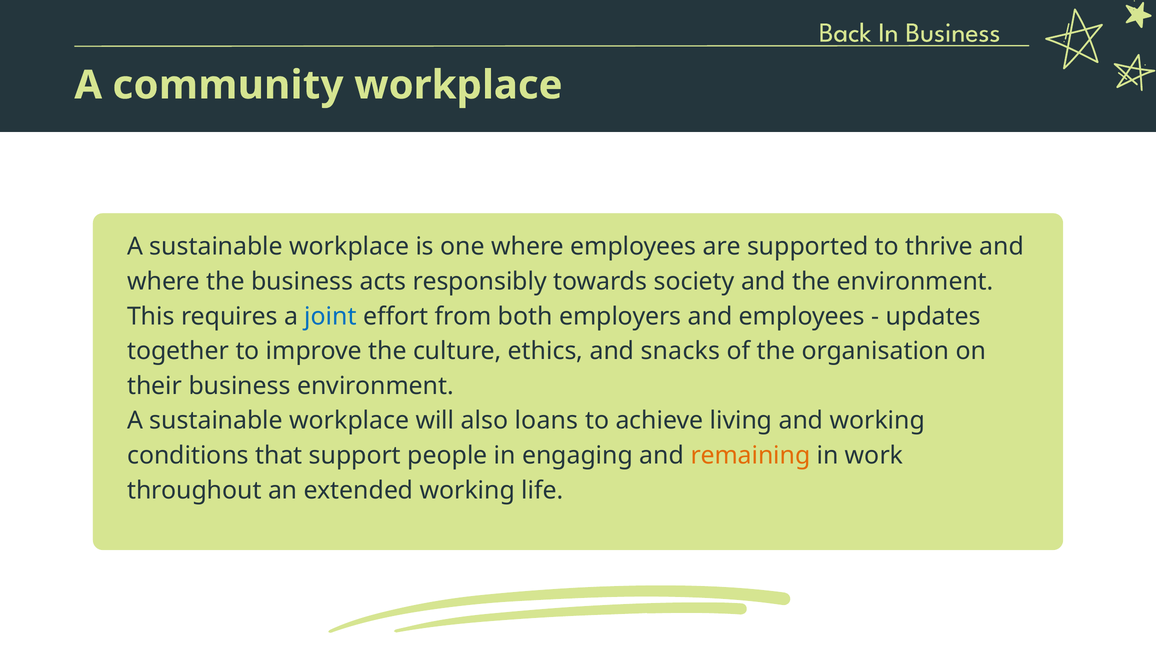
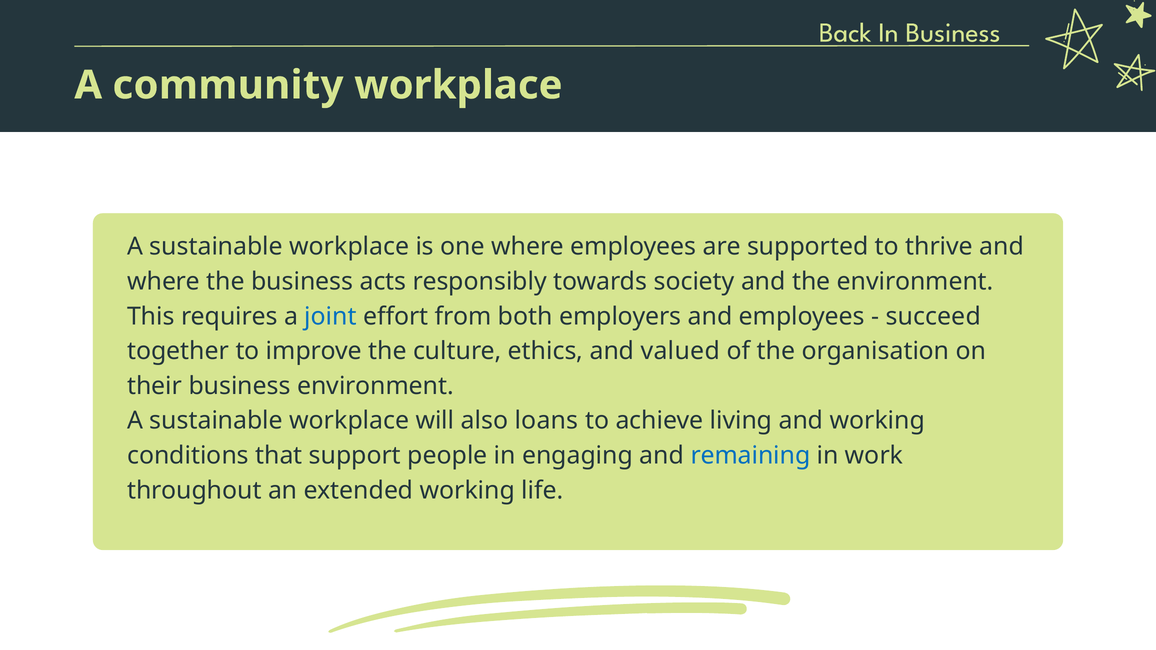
updates: updates -> succeed (933, 316)
snacks: snacks -> valued (680, 351)
remaining colour: orange -> blue (750, 456)
